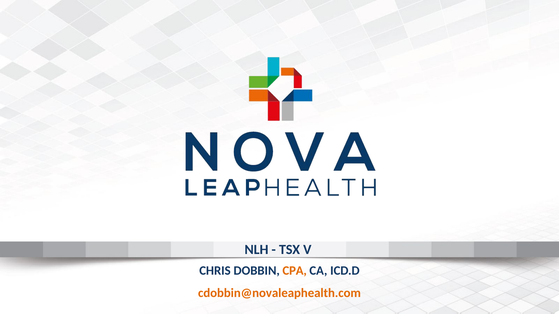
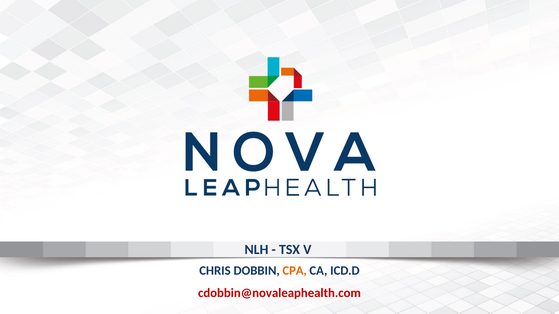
cdobbin@novaleaphealth.com colour: orange -> red (279, 293)
